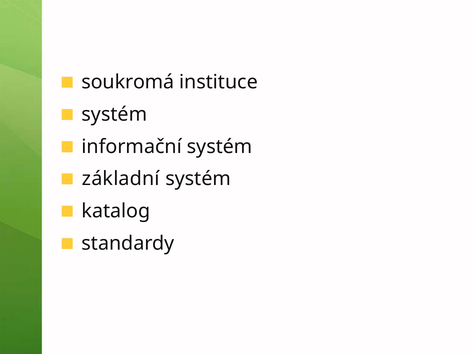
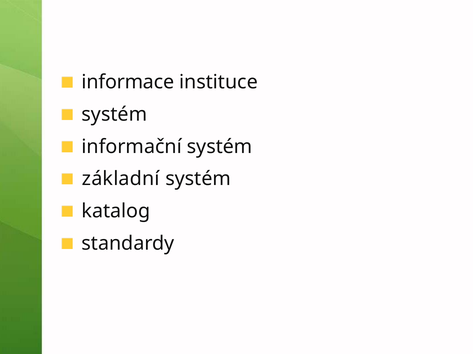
soukromá: soukromá -> informace (128, 82)
